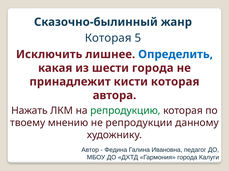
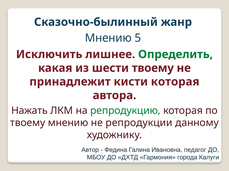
Которая: Которая -> Мнению (108, 38)
Определить colour: blue -> green (176, 55)
шести города: города -> твоему (153, 68)
